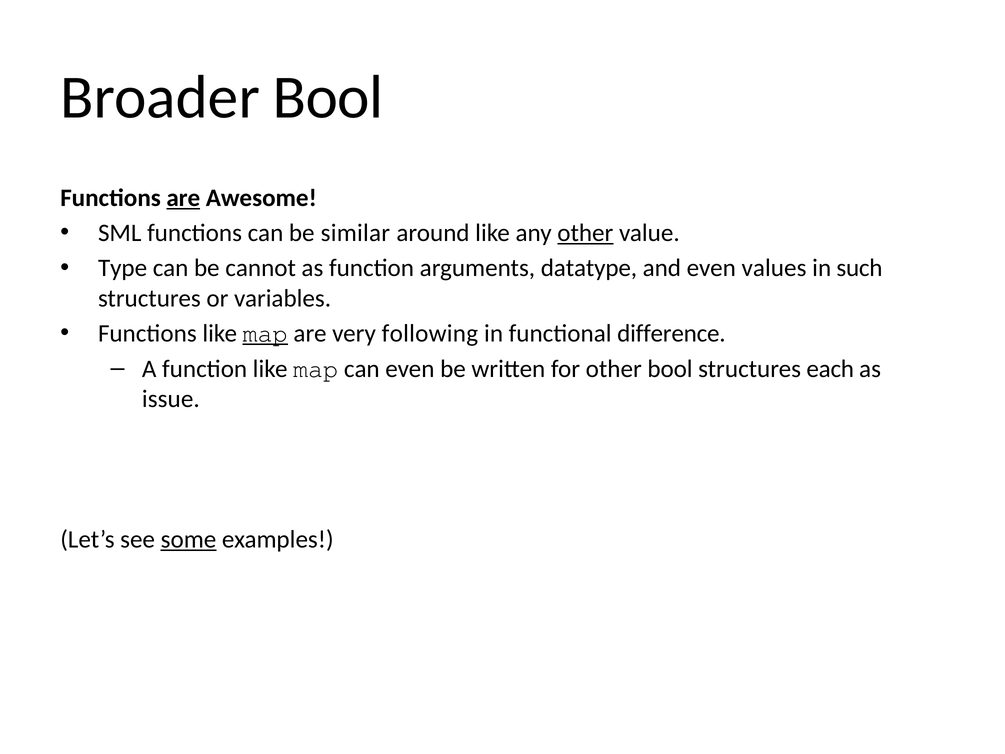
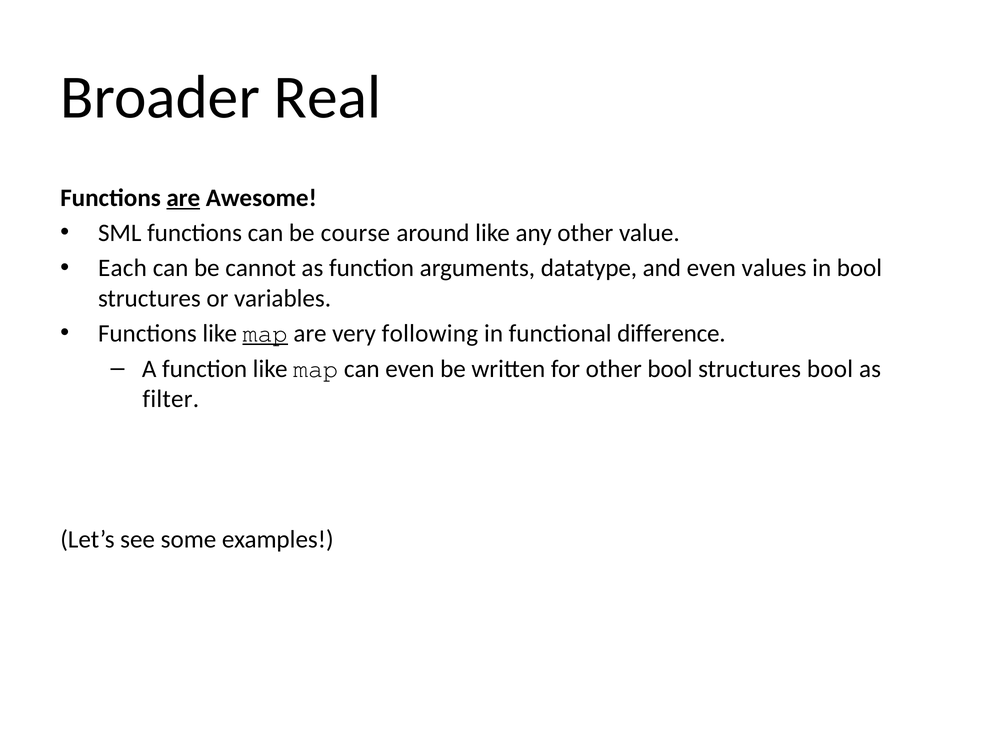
Broader Bool: Bool -> Real (328, 97)
similar: similar -> course (355, 233)
other underline: present -> none (585, 233)
Type: Type -> Each (122, 268)
in such: such -> bool (859, 268)
structures each: each -> bool (830, 369)
issue: issue -> filter (171, 399)
some underline: present -> none (188, 539)
